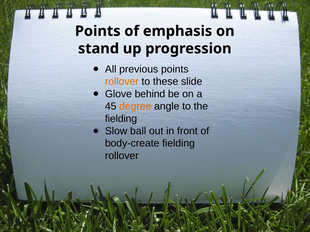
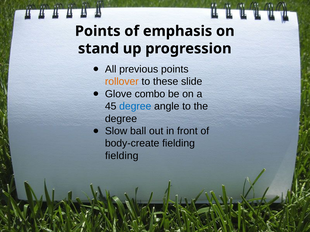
behind: behind -> combo (150, 94)
degree colour: orange -> blue (135, 106)
fielding: fielding -> degree (121, 119)
rollover: rollover -> fielding (122, 156)
